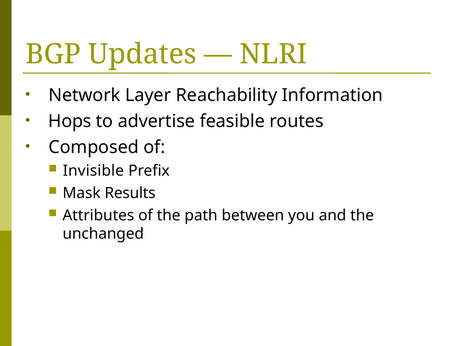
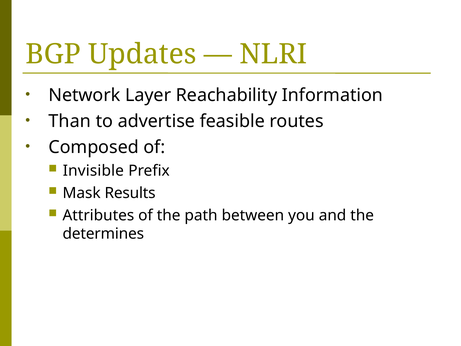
Hops: Hops -> Than (70, 121)
unchanged: unchanged -> determines (103, 234)
